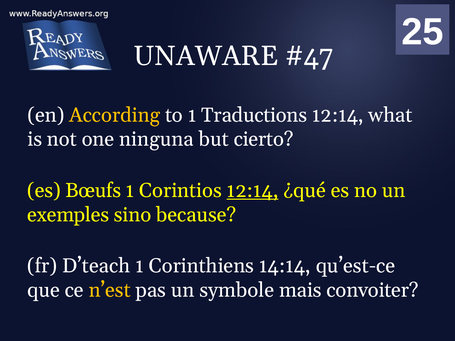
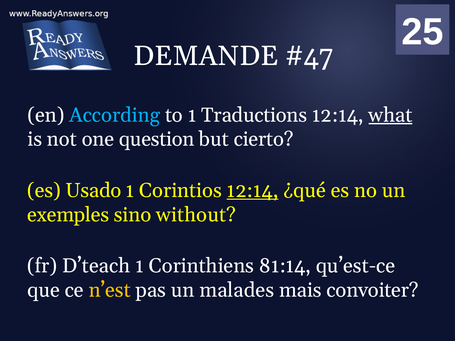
UNAWARE: UNAWARE -> DEMANDE (206, 56)
According colour: yellow -> light blue (115, 115)
what underline: none -> present (390, 115)
ninguna: ninguna -> question (157, 139)
Bœufs: Bœufs -> Usado (93, 191)
because: because -> without (196, 215)
14:14: 14:14 -> 81:14 (285, 266)
symbole: symbole -> malades (237, 290)
